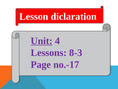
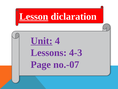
Lesson underline: none -> present (34, 16)
8-3: 8-3 -> 4-3 (76, 52)
no.-17: no.-17 -> no.-07 (66, 64)
